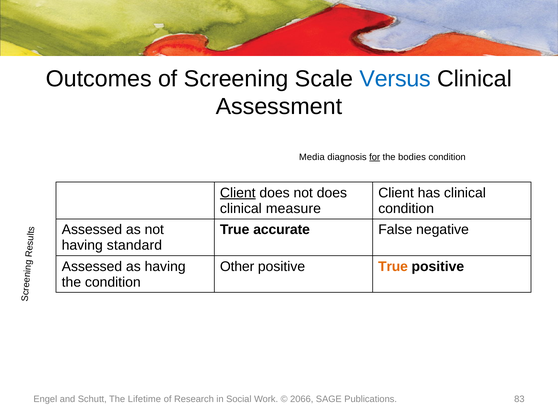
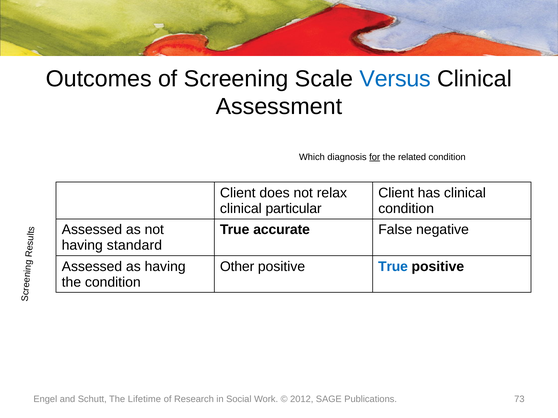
Media: Media -> Which (312, 157)
bodies: bodies -> related (412, 157)
Client underline: present -> none (238, 193)
not does: does -> relax (332, 193)
measure: measure -> particular (294, 209)
True colour: orange -> blue (393, 267)
2066: 2066 -> 2012 (302, 400)
83: 83 -> 73 (519, 400)
